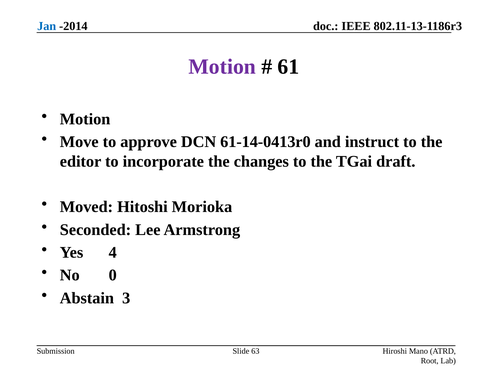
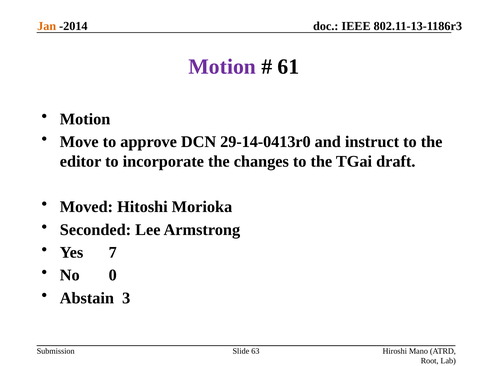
Jan colour: blue -> orange (47, 26)
61-14-0413r0: 61-14-0413r0 -> 29-14-0413r0 (265, 142)
4: 4 -> 7 (113, 252)
